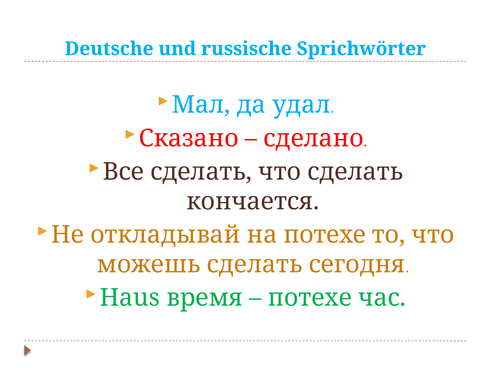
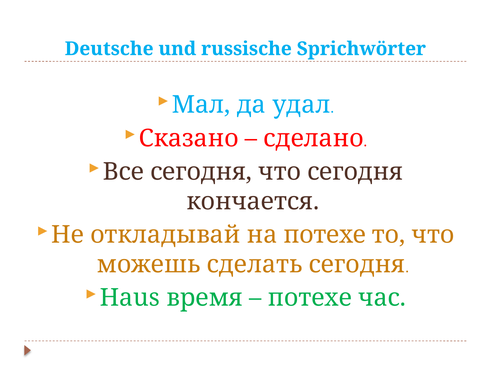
Все сделать: сделать -> сегодня (201, 172)
что сделать: сделать -> сегодня (355, 172)
